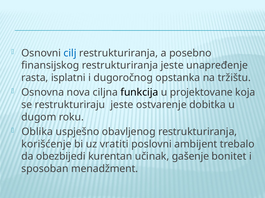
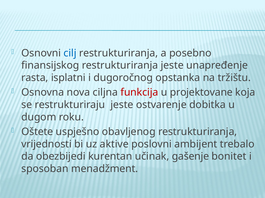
funkcija colour: black -> red (139, 93)
Oblika: Oblika -> Oštete (37, 132)
korišćenje: korišćenje -> vrijednosti (47, 145)
vratiti: vratiti -> aktive (114, 145)
